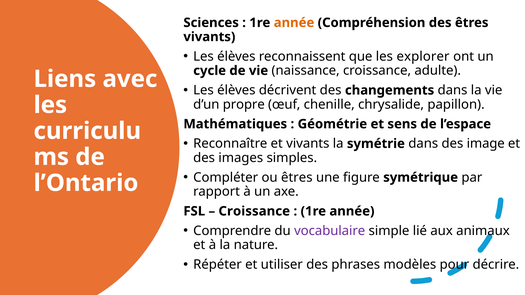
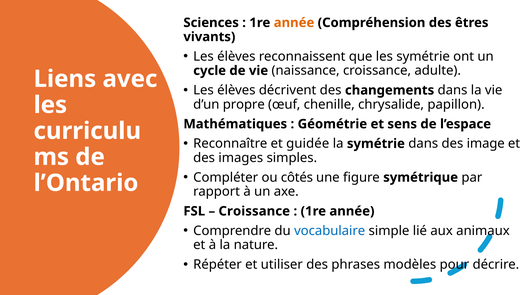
les explorer: explorer -> symétrie (423, 57)
et vivants: vivants -> guidée (308, 144)
ou êtres: êtres -> côtés (297, 178)
vocabulaire colour: purple -> blue (330, 231)
